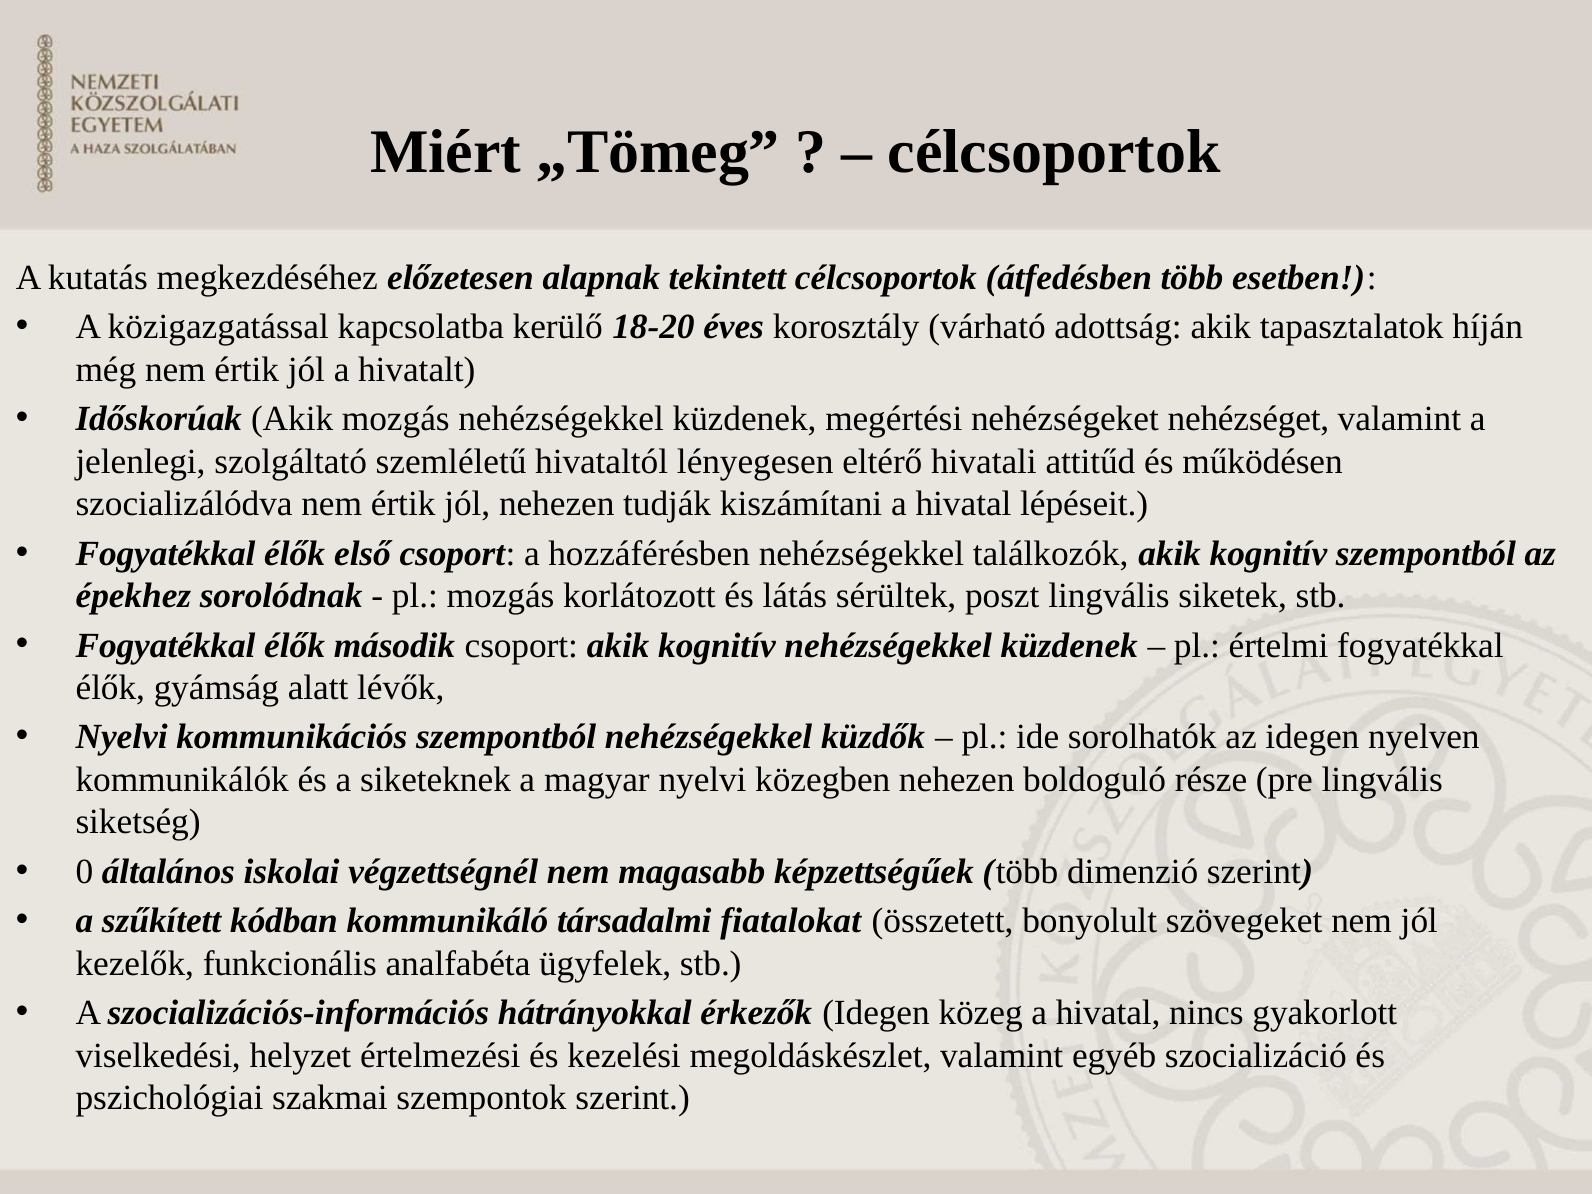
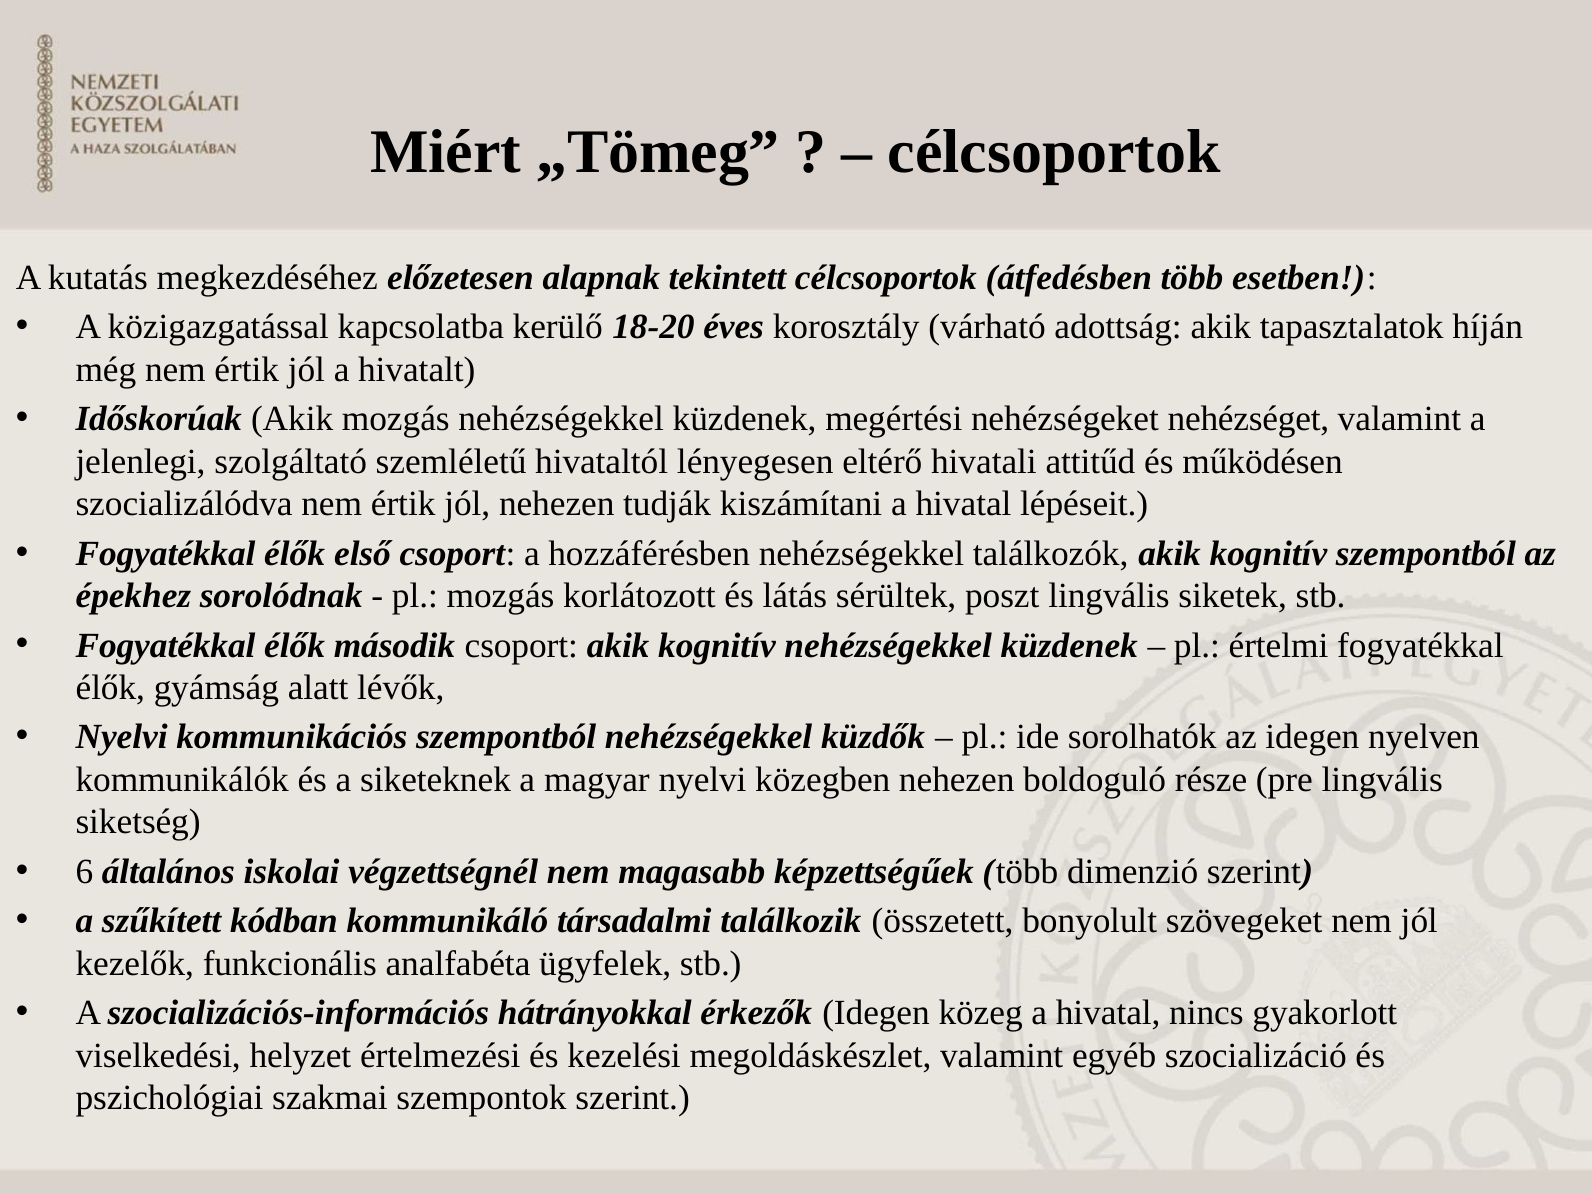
0: 0 -> 6 (84, 872)
fiatalokat: fiatalokat -> találkozik (791, 921)
